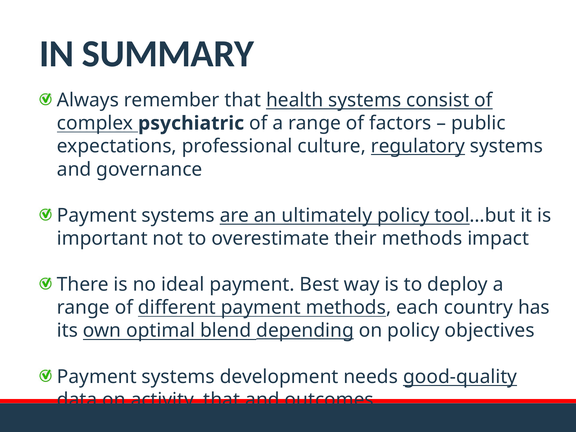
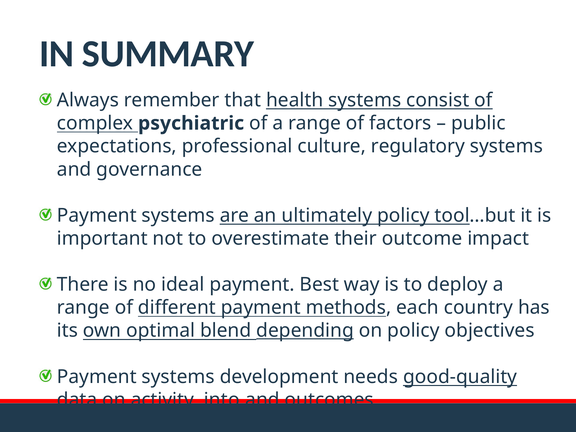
regulatory underline: present -> none (418, 146)
their methods: methods -> outcome (422, 238)
activity that: that -> into (222, 400)
